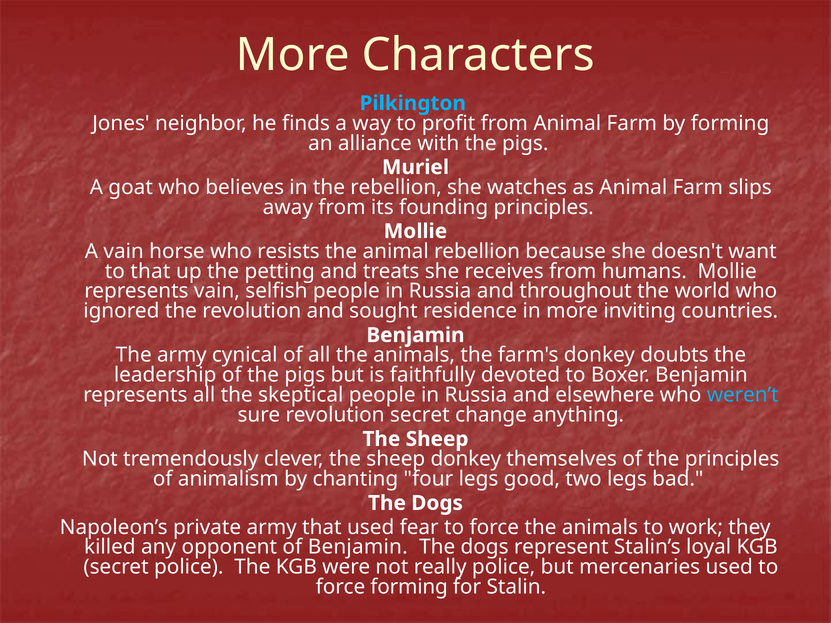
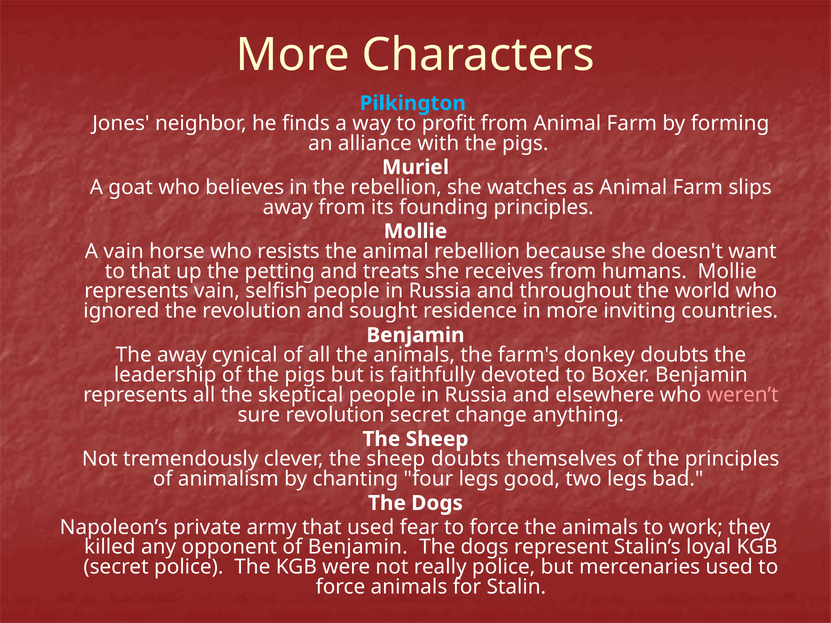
The army: army -> away (182, 355)
weren’t colour: light blue -> pink (743, 395)
sheep donkey: donkey -> doubts (466, 459)
force forming: forming -> animals (409, 587)
